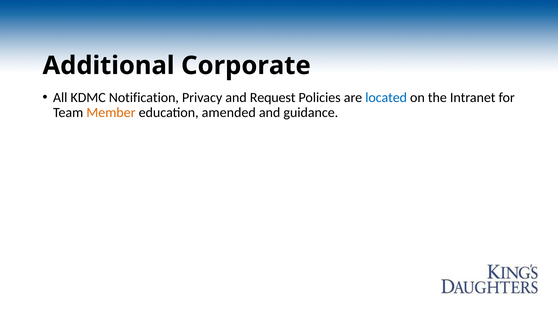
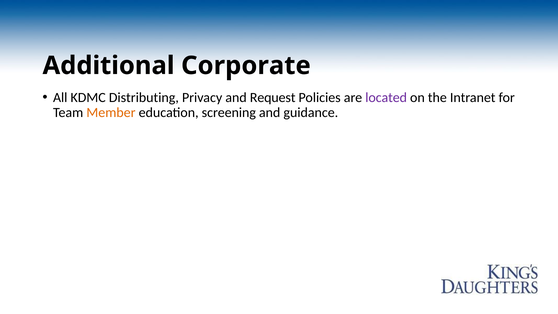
Notification: Notification -> Distributing (144, 97)
located colour: blue -> purple (386, 97)
amended: amended -> screening (229, 112)
